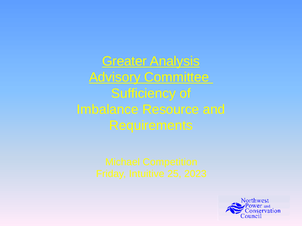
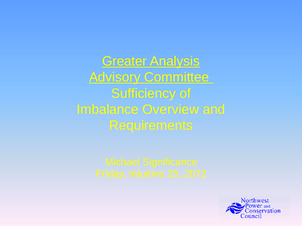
Resource: Resource -> Overview (171, 110)
Competition: Competition -> Significance (170, 162)
2023: 2023 -> 2072 (195, 174)
